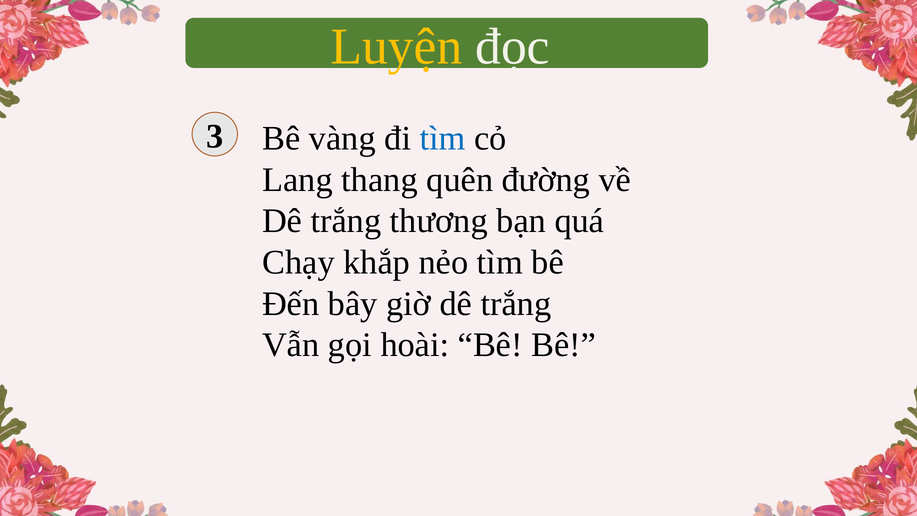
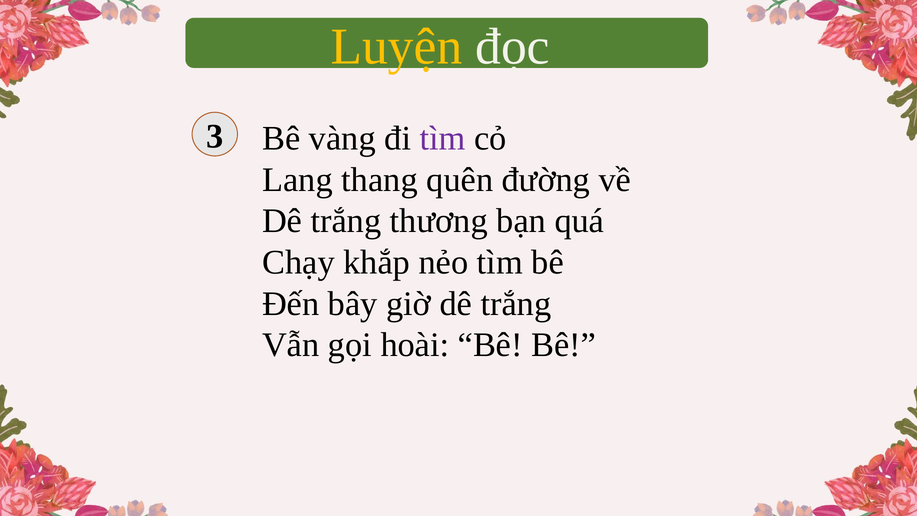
tìm colour: blue -> purple (443, 139)
